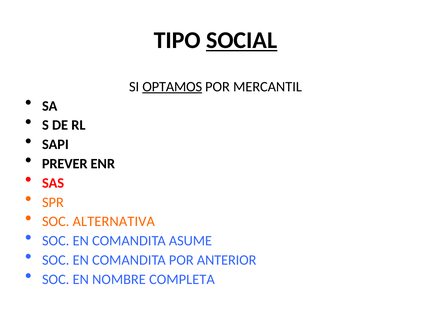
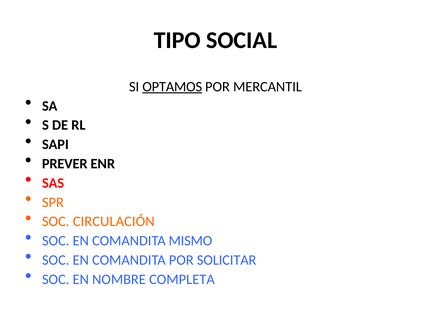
SOCIAL underline: present -> none (242, 40)
ALTERNATIVA: ALTERNATIVA -> CIRCULACIÓN (114, 221)
ASUME: ASUME -> MISMO (190, 240)
ANTERIOR: ANTERIOR -> SOLICITAR (227, 260)
